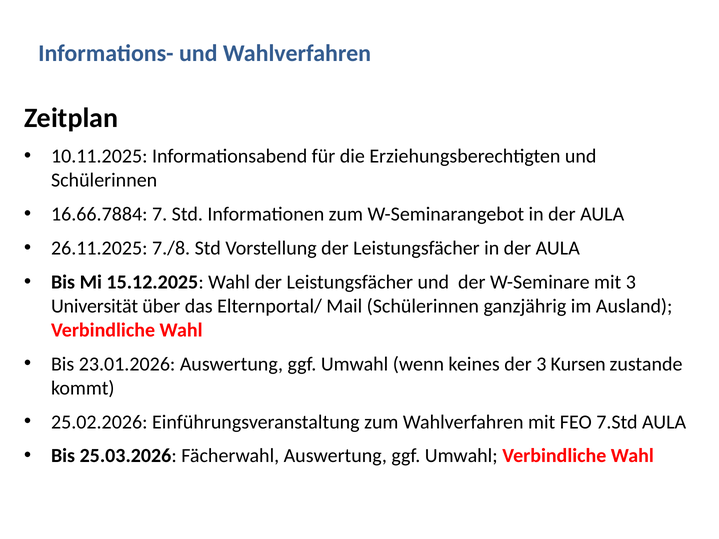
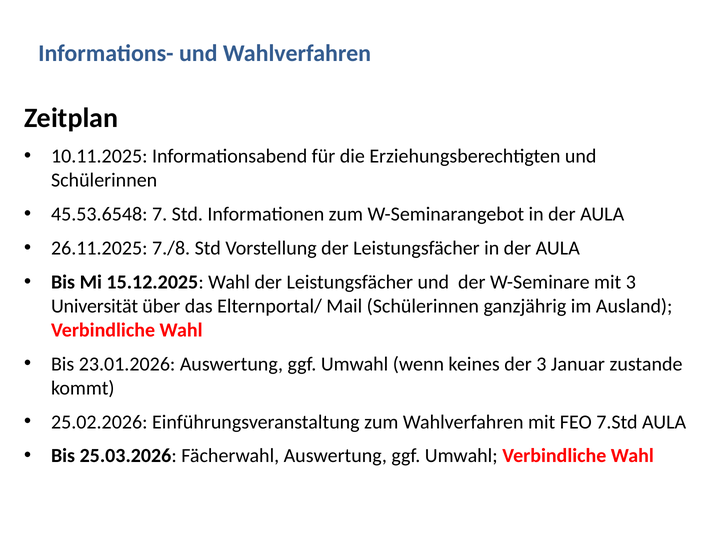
16.66.7884: 16.66.7884 -> 45.53.6548 (99, 214)
Kursen: Kursen -> Januar (578, 364)
